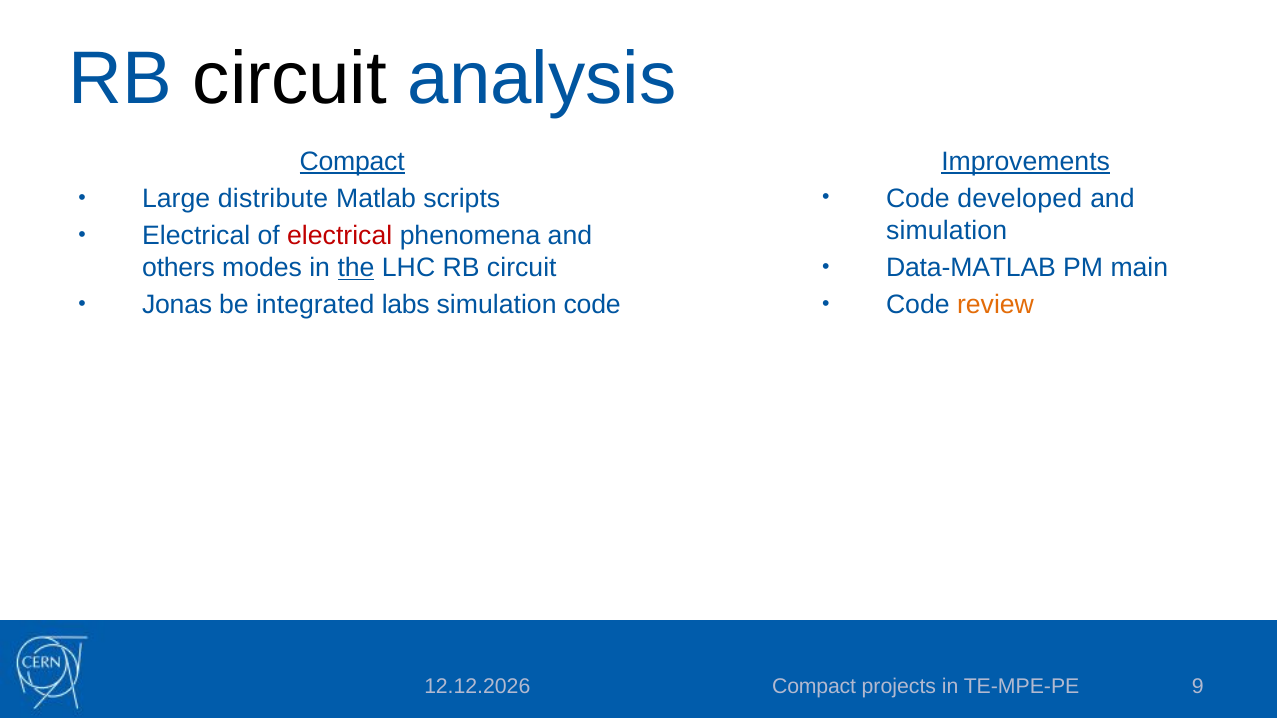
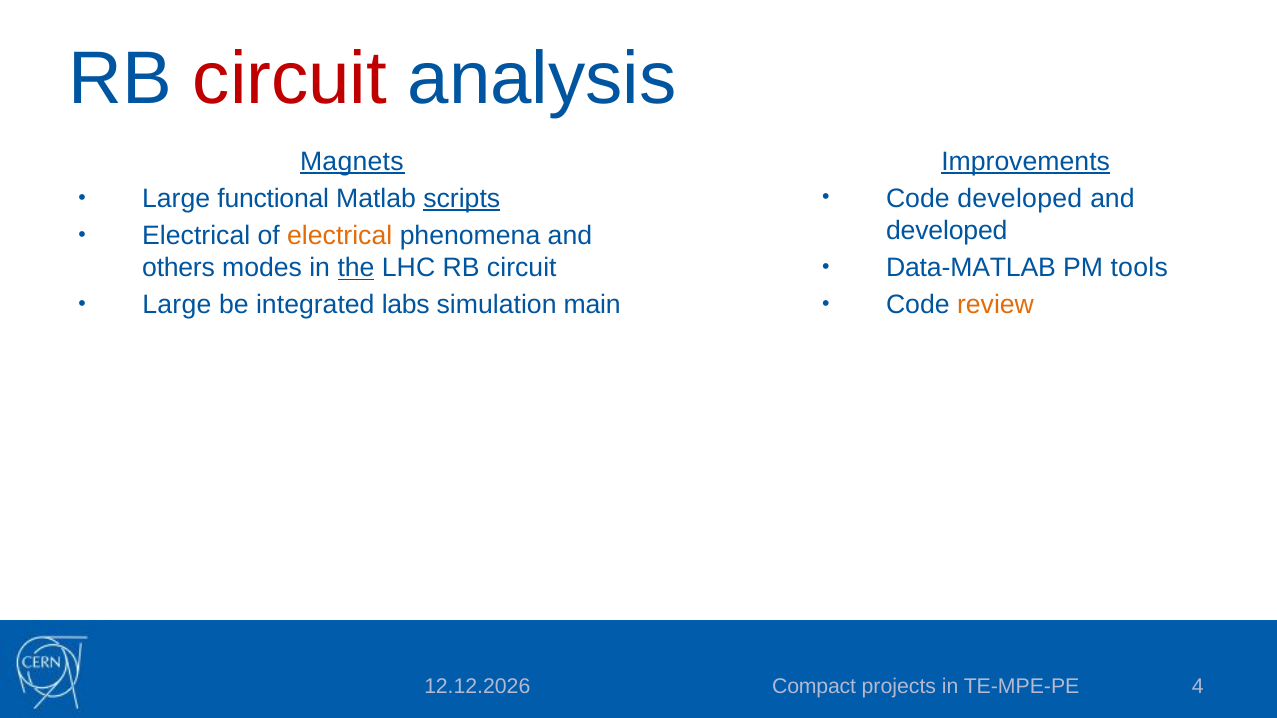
circuit colour: black -> red (290, 79)
Compact: Compact -> Magnets (352, 161)
distribute: distribute -> functional (273, 199)
scripts underline: none -> present (462, 199)
simulation: simulation -> developed (947, 231)
electrical colour: red -> orange (340, 236)
main: main -> tools (1139, 268)
Jonas: Jonas -> Large (177, 305)
simulation code: code -> main (592, 305)
9: 9 -> 4 (1198, 686)
